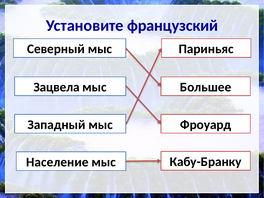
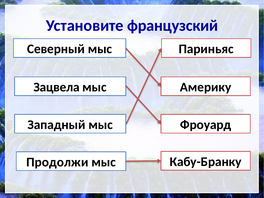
Большее: Большее -> Америку (206, 87)
Население: Население -> Продолжи (57, 162)
